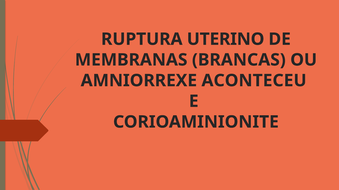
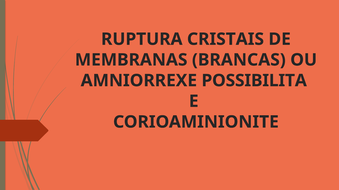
UTERINO: UTERINO -> CRISTAIS (225, 39)
ACONTECEU: ACONTECEU -> POSSIBILITA (254, 81)
